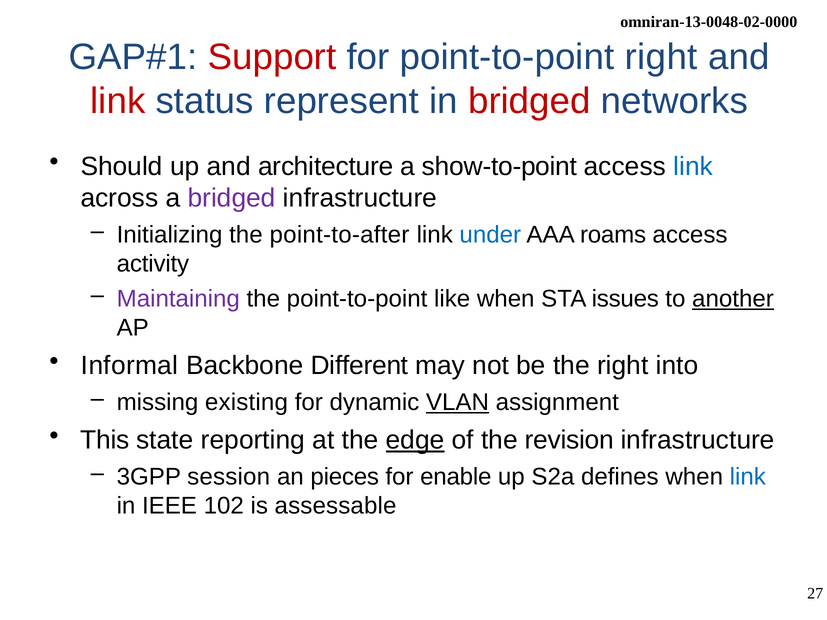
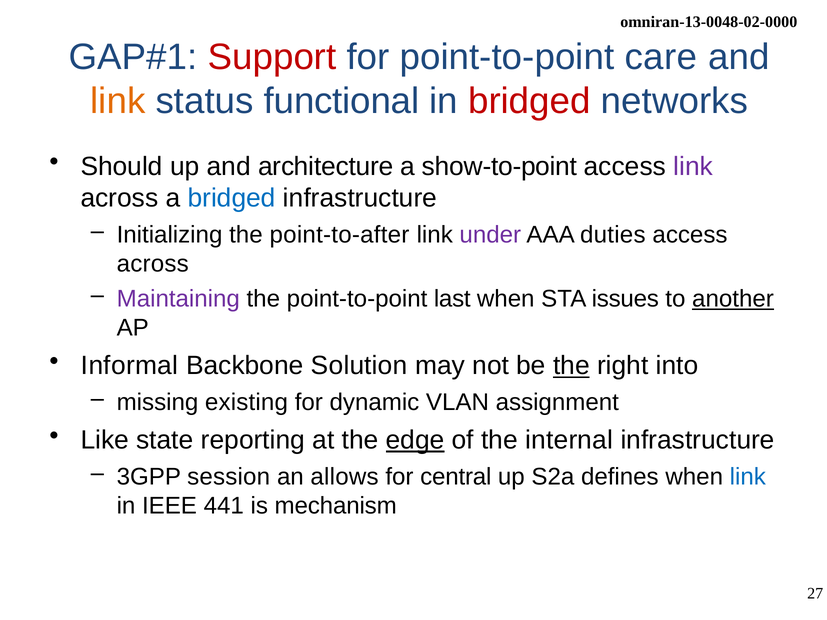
point-to-point right: right -> care (661, 57)
link colour: red -> orange (118, 101)
represent: represent -> functional (342, 101)
link colour: blue -> purple (693, 166)
bridged colour: purple -> blue (232, 198)
under colour: blue -> purple (490, 235)
roams: roams -> duties (613, 235)
activity: activity -> across (153, 264)
like: like -> last (452, 299)
Different: Different -> Solution (359, 366)
the underline: none -> present (571, 366)
VLAN underline: present -> none (457, 402)
This: This -> Like (105, 440)
revision: revision -> internal (569, 440)
pieces: pieces -> allows (345, 477)
enable: enable -> central (456, 477)
102: 102 -> 441 (224, 506)
assessable: assessable -> mechanism (336, 506)
